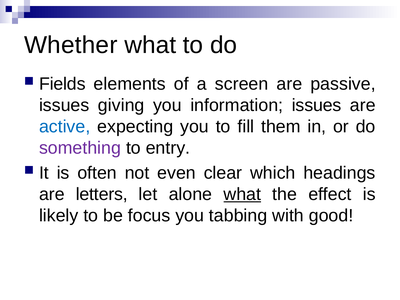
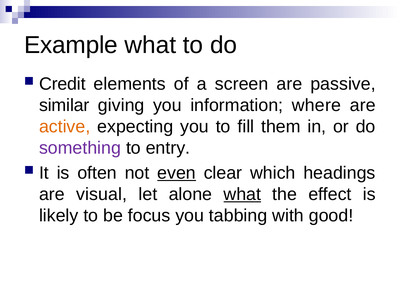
Whether: Whether -> Example (71, 45)
Fields: Fields -> Credit (62, 84)
issues: issues -> similar (64, 105)
information issues: issues -> where (316, 105)
active colour: blue -> orange (65, 127)
even underline: none -> present (177, 173)
letters: letters -> visual (102, 194)
